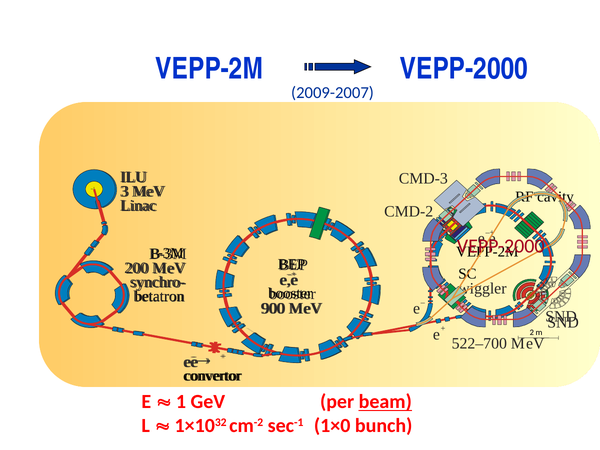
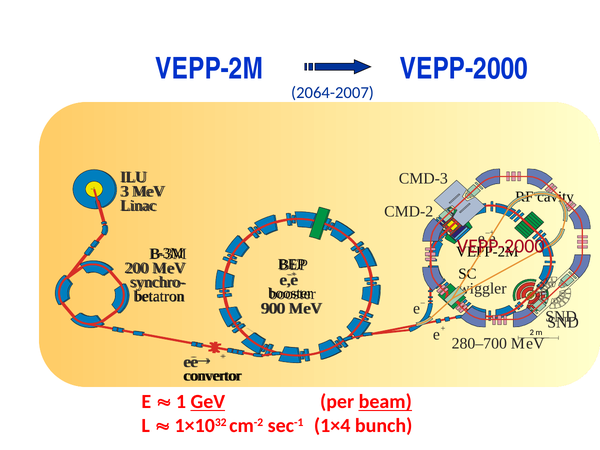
2009-2007: 2009-2007 -> 2064-2007 (332, 93)
522–700: 522–700 -> 280–700 (479, 343)
GeV underline: none -> present (208, 402)
1×0: 1×0 -> 1×4 (332, 426)
